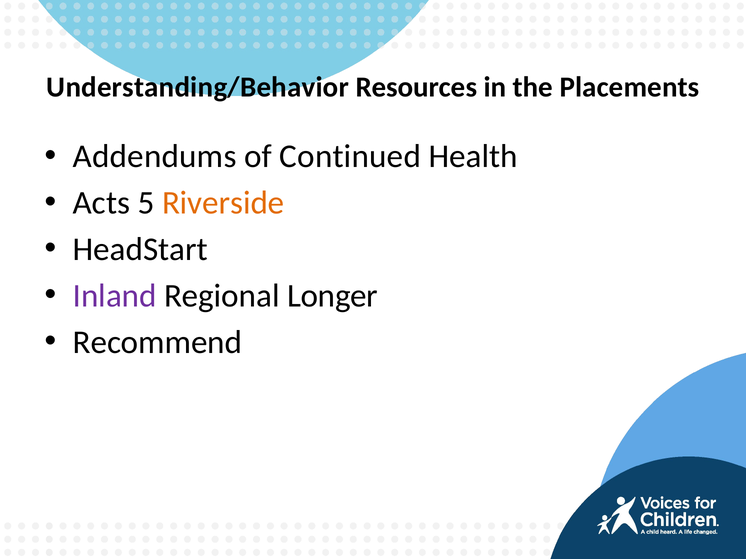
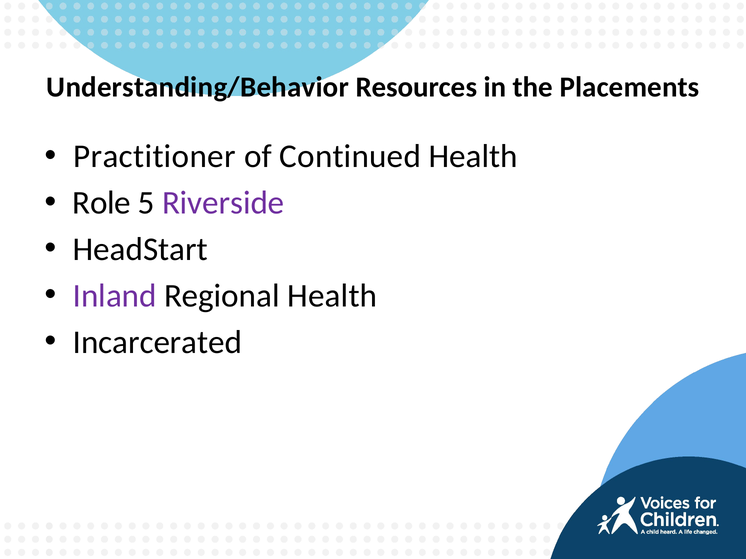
Addendums: Addendums -> Practitioner (155, 157)
Acts: Acts -> Role (102, 203)
Riverside colour: orange -> purple (223, 203)
Regional Longer: Longer -> Health (332, 296)
Recommend: Recommend -> Incarcerated (157, 342)
